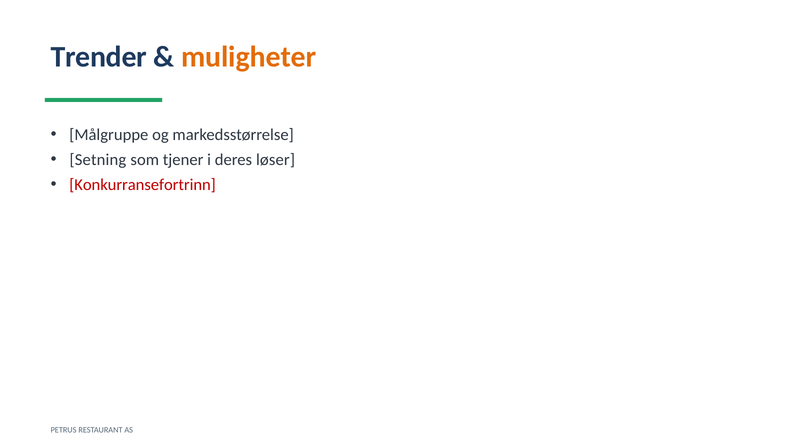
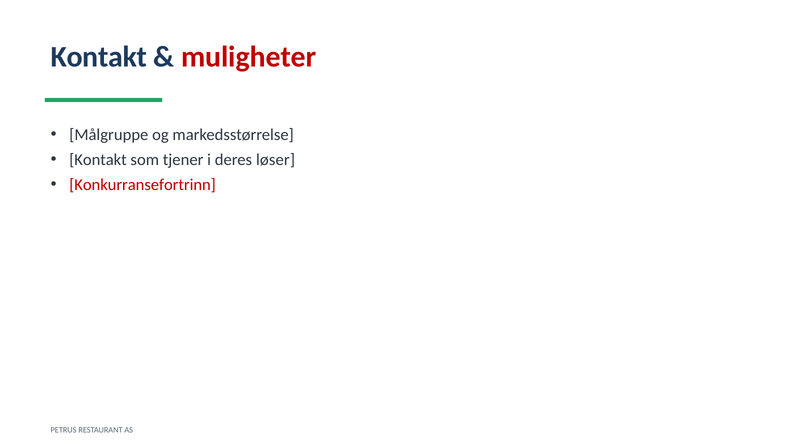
Trender: Trender -> Kontakt (99, 57)
muligheter colour: orange -> red (249, 57)
Setning: Setning -> Kontakt (98, 160)
